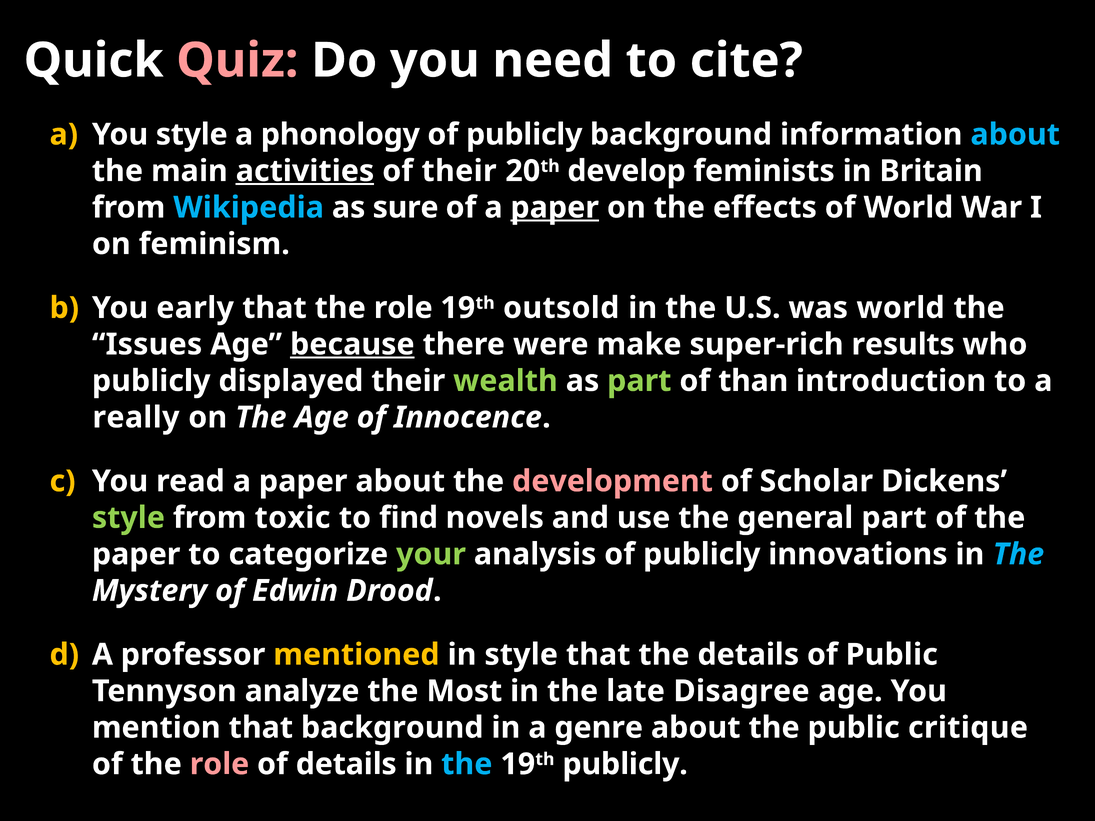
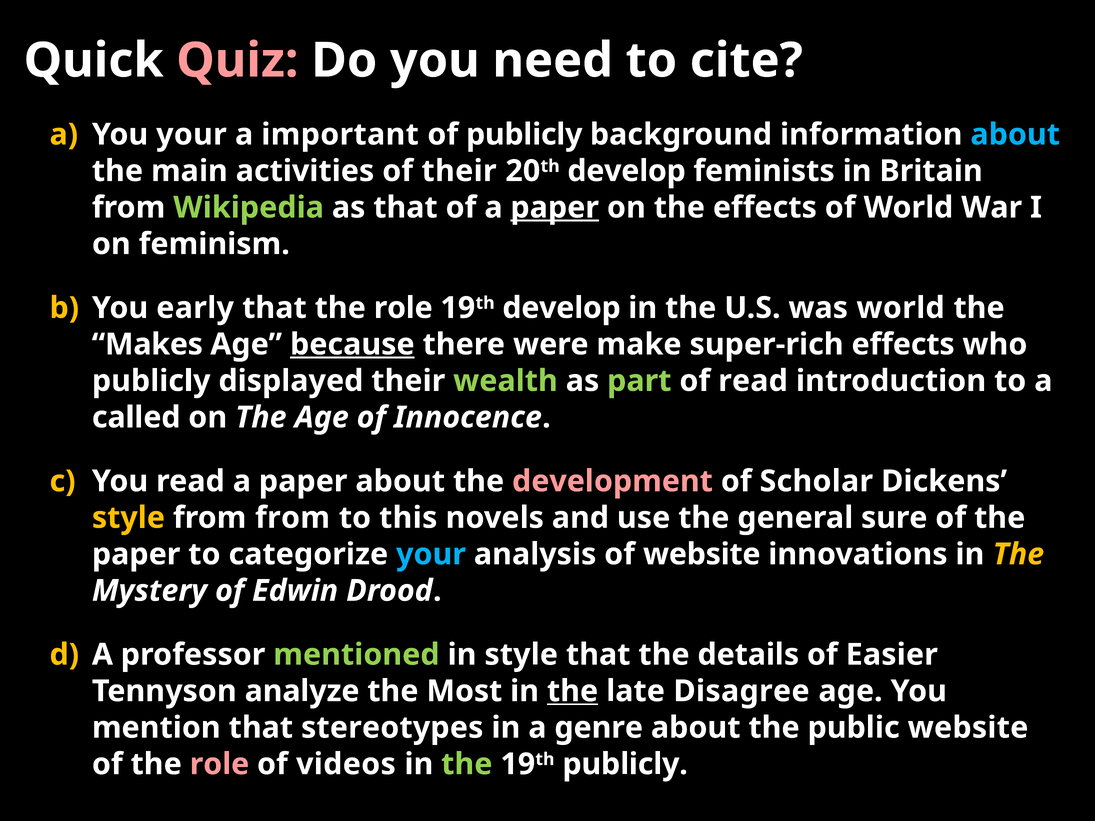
You style: style -> your (191, 135)
phonology: phonology -> important (340, 135)
activities underline: present -> none (305, 171)
Wikipedia colour: light blue -> light green (249, 208)
as sure: sure -> that (405, 208)
19th outsold: outsold -> develop (562, 308)
Issues: Issues -> Makes (147, 344)
super-rich results: results -> effects (903, 344)
of than: than -> read (753, 381)
really: really -> called (136, 418)
style colour: light green -> yellow (128, 518)
from toxic: toxic -> from (293, 518)
find: find -> this (408, 518)
general part: part -> sure (894, 518)
your colour: light green -> light blue (431, 554)
analysis of publicly: publicly -> website (702, 554)
The colour: light blue -> yellow (1018, 554)
mentioned colour: yellow -> light green (356, 655)
of Public: Public -> Easier (892, 655)
the underline: none -> present (573, 691)
that background: background -> stereotypes (392, 728)
public critique: critique -> website (968, 728)
of details: details -> videos (346, 764)
the colour: light blue -> light green (467, 764)
